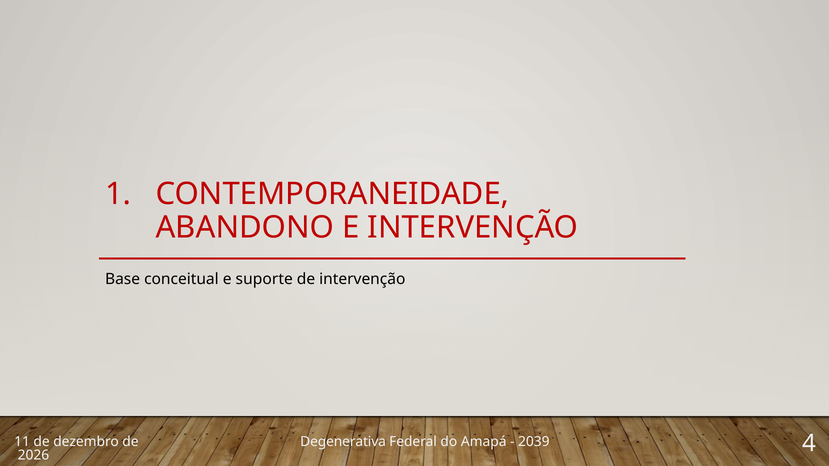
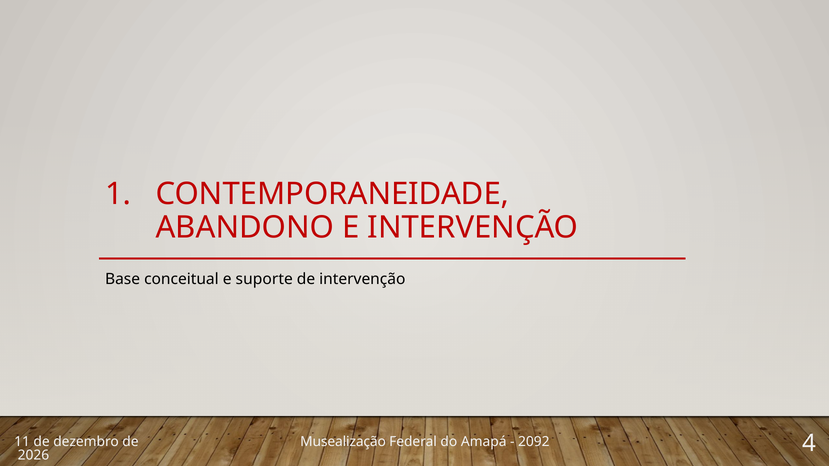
Degenerativa: Degenerativa -> Musealização (343, 442)
2039: 2039 -> 2092 (534, 442)
